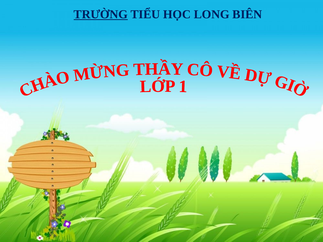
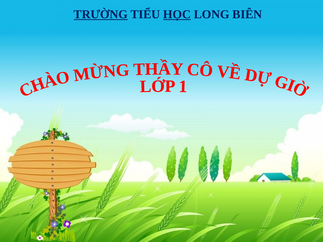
HỌC underline: none -> present (177, 15)
